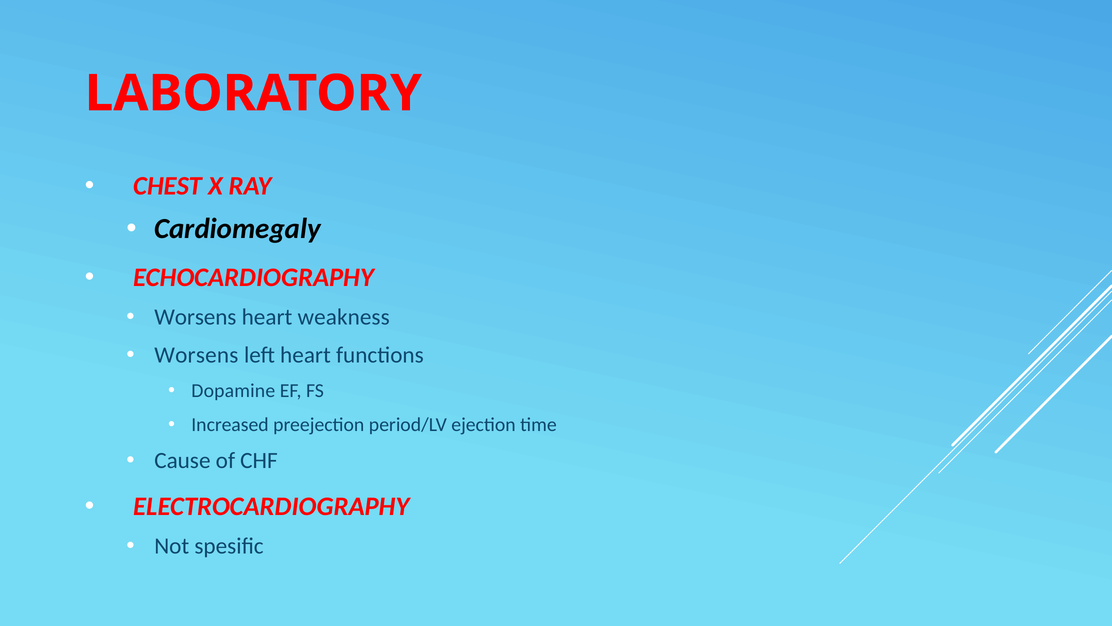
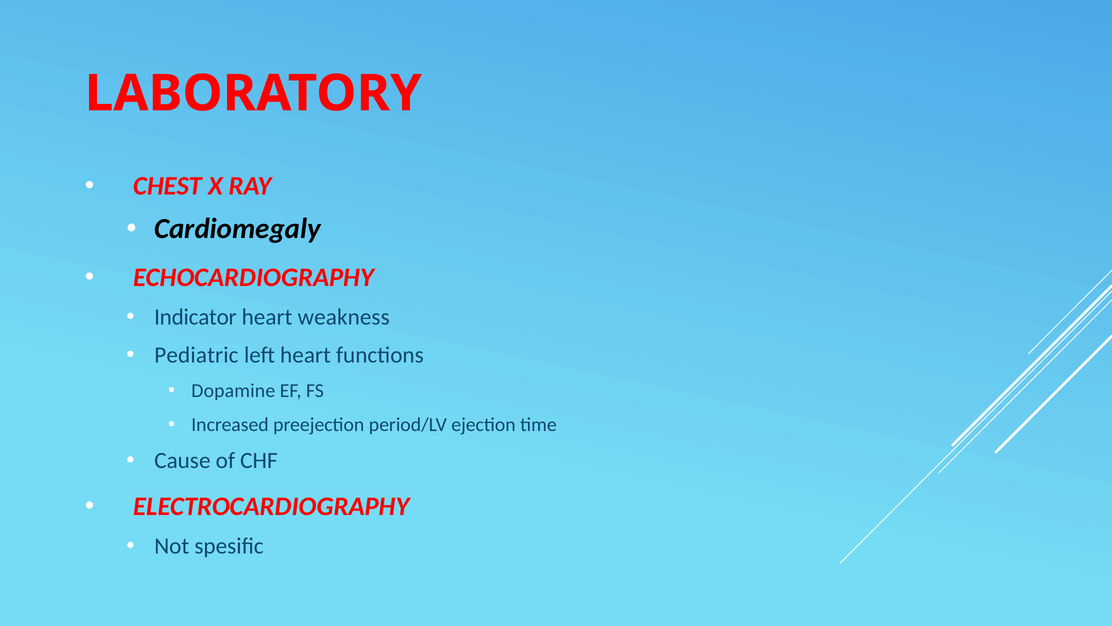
Worsens: Worsens -> Indicator (195, 317)
Worsens: Worsens -> Pediatric (196, 355)
